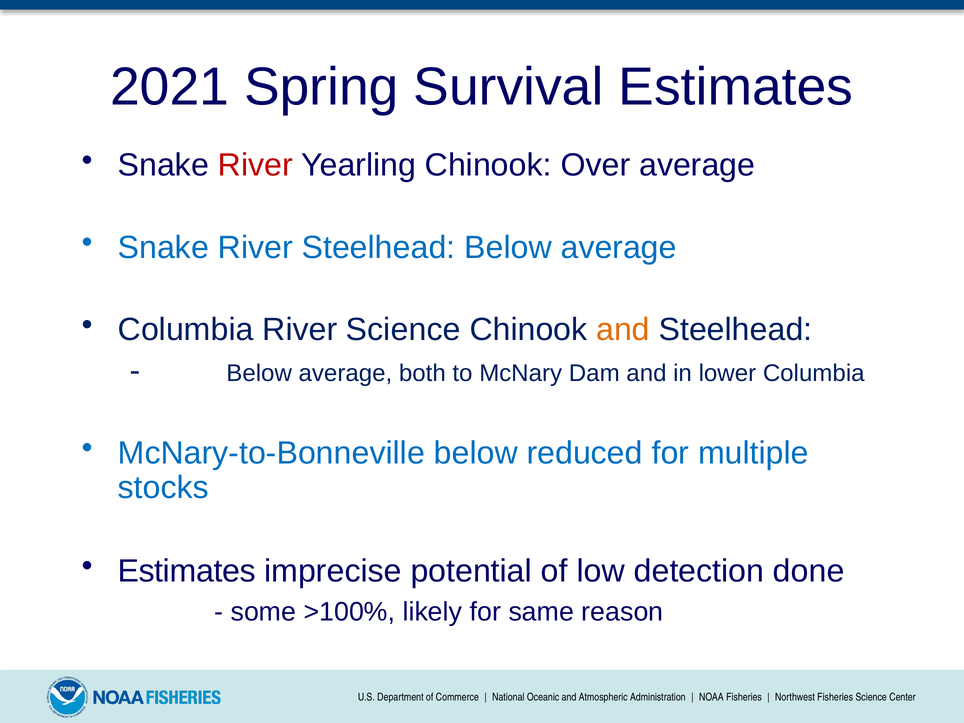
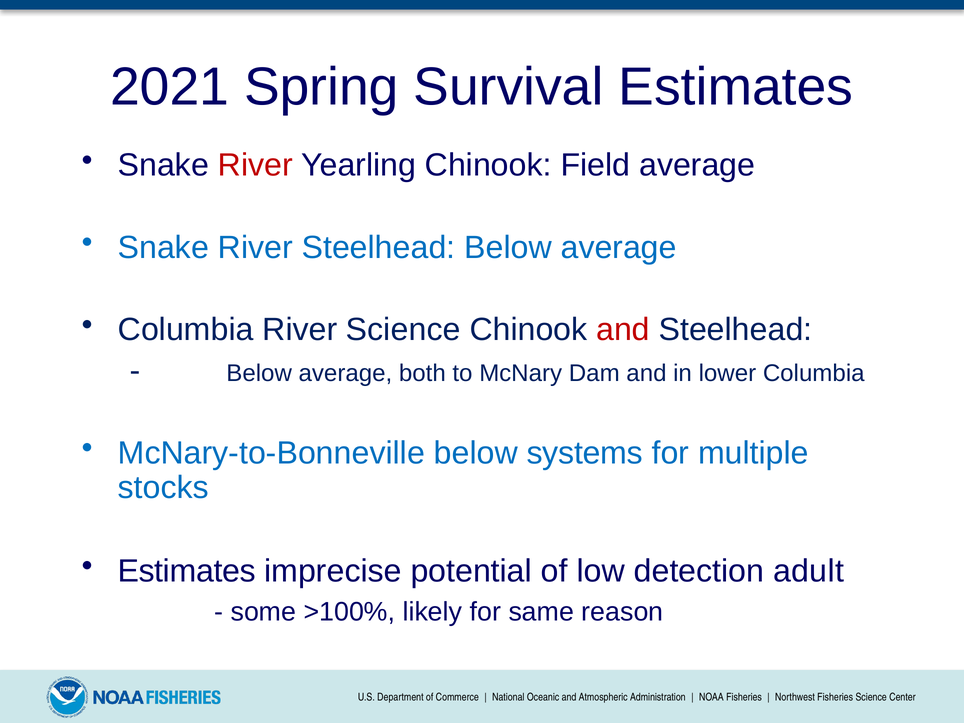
Over: Over -> Field (595, 165)
and colour: orange -> red (623, 330)
reduced: reduced -> systems (585, 453)
done: done -> adult (809, 571)
